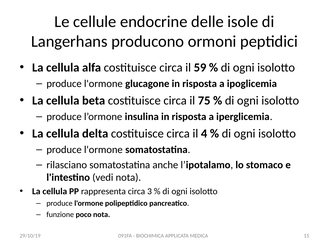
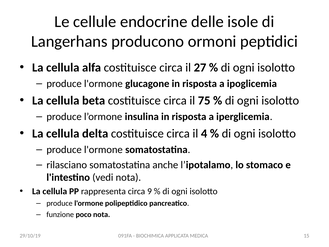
59: 59 -> 27 (200, 67)
3: 3 -> 9 (150, 191)
